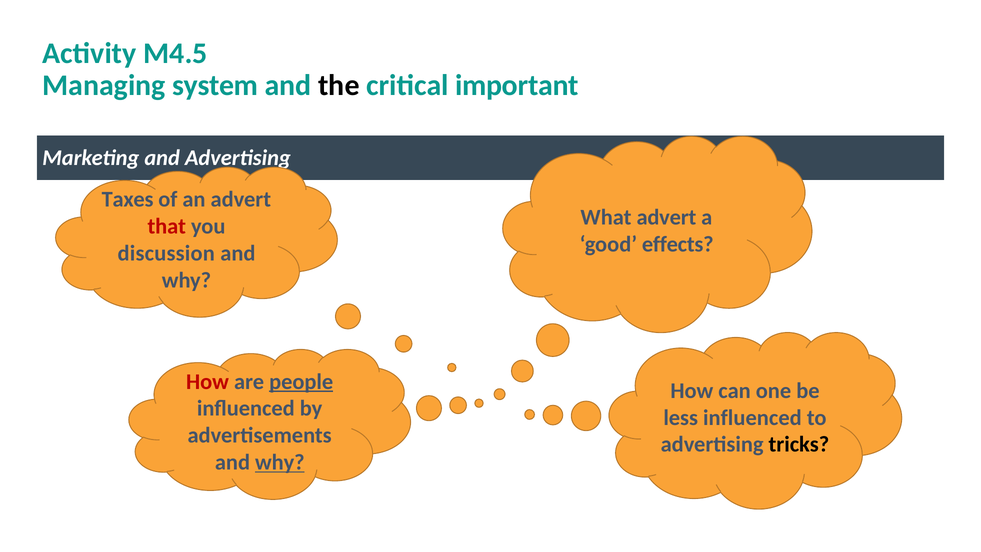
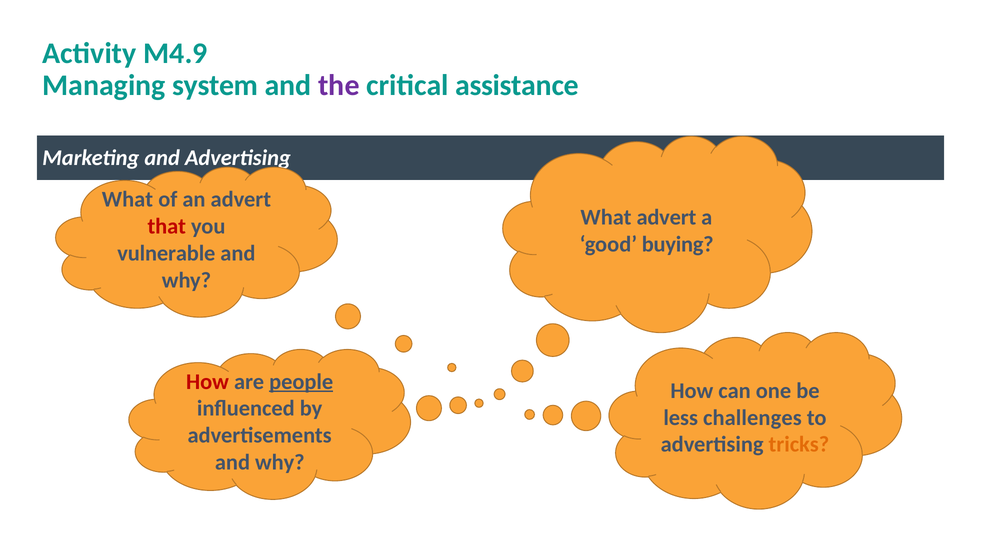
M4.5: M4.5 -> M4.9 (175, 53)
the colour: black -> purple (339, 85)
important: important -> assistance (517, 85)
Taxes: Taxes -> What (127, 199)
effects: effects -> buying (678, 244)
discussion: discussion -> vulnerable (166, 253)
less influenced: influenced -> challenges (752, 418)
tricks colour: black -> orange (799, 445)
why underline: present -> none (280, 462)
